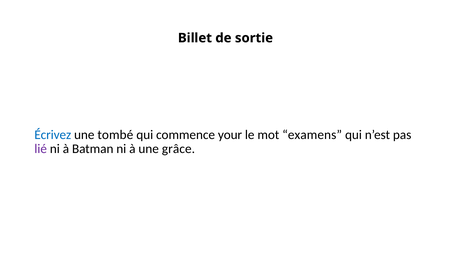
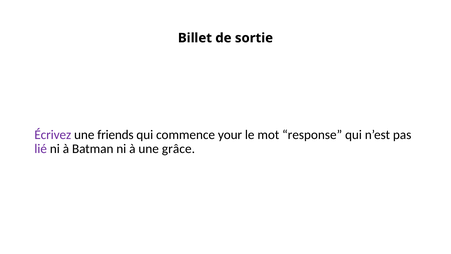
Écrivez colour: blue -> purple (53, 135)
tombé: tombé -> friends (115, 135)
examens: examens -> response (312, 135)
